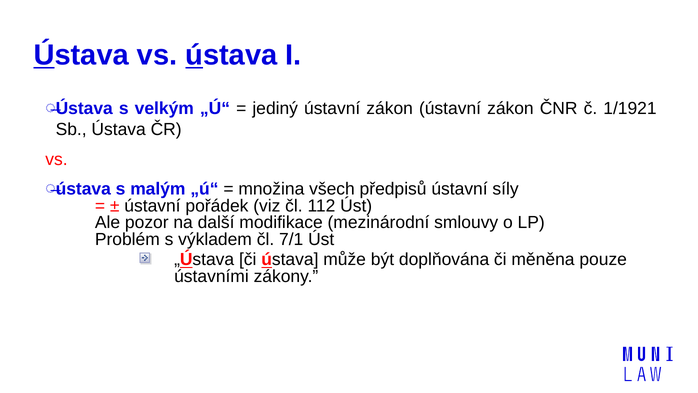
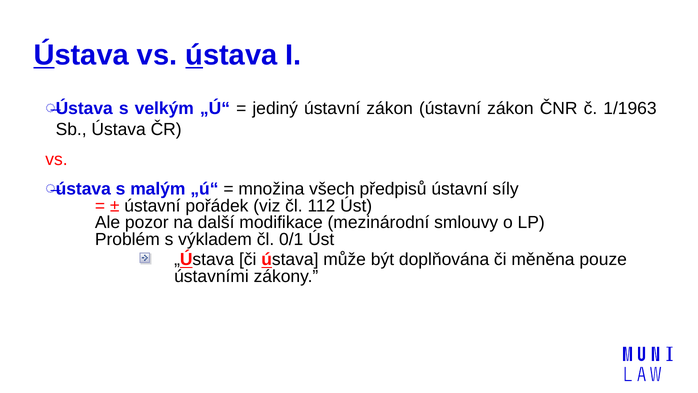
1/1921: 1/1921 -> 1/1963 (630, 109)
7/1: 7/1 -> 0/1 (291, 239)
